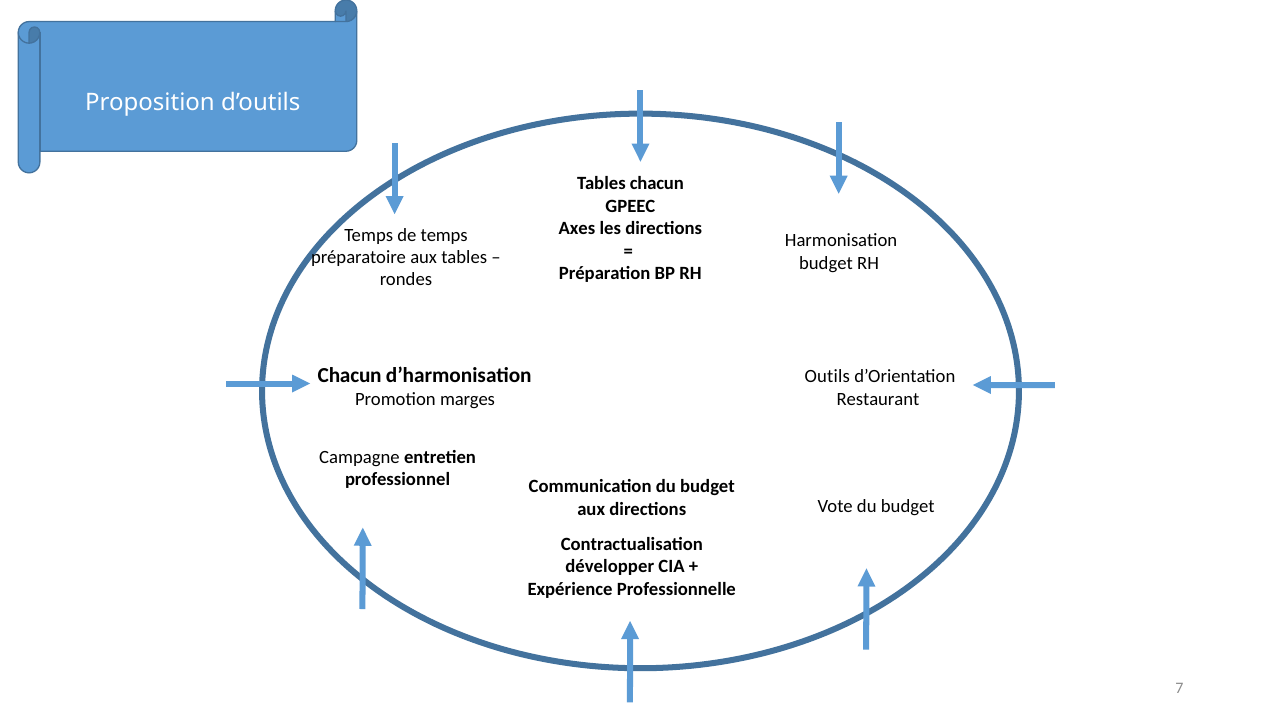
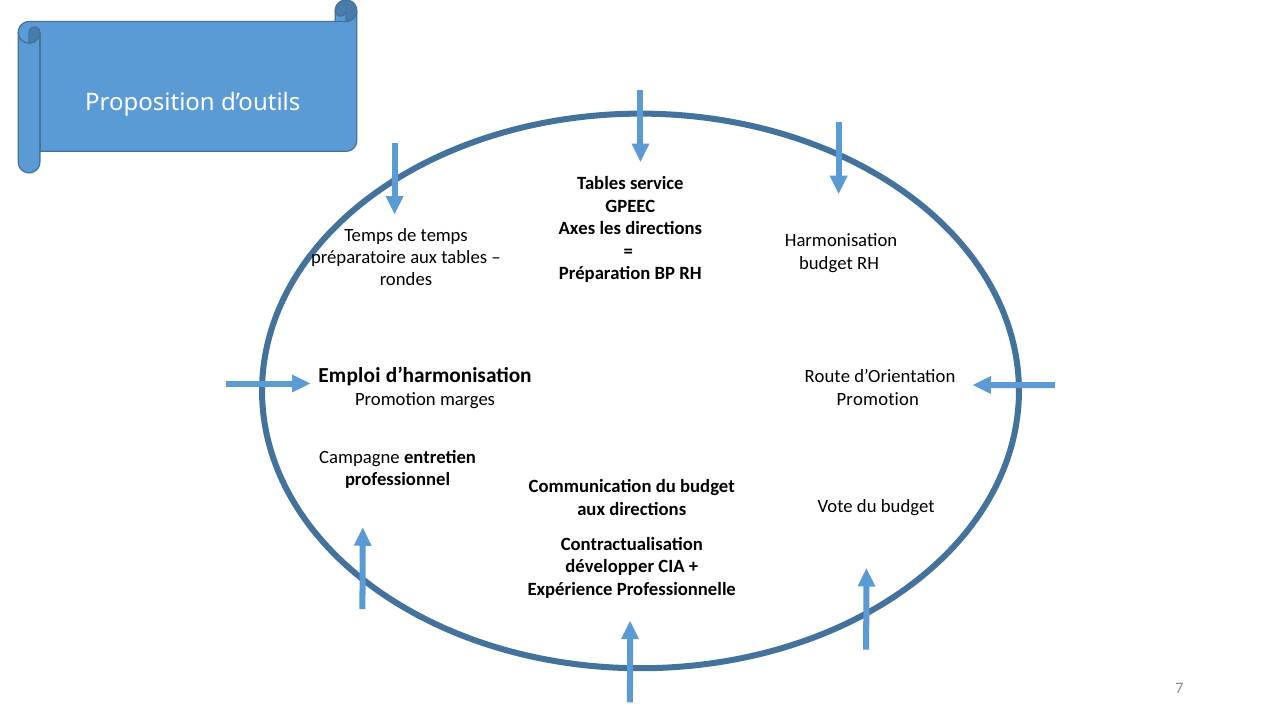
Tables chacun: chacun -> service (657, 184)
Chacun: Chacun -> Emploi (349, 375)
Outils: Outils -> Route (827, 376)
Restaurant: Restaurant -> Promotion (878, 399)
